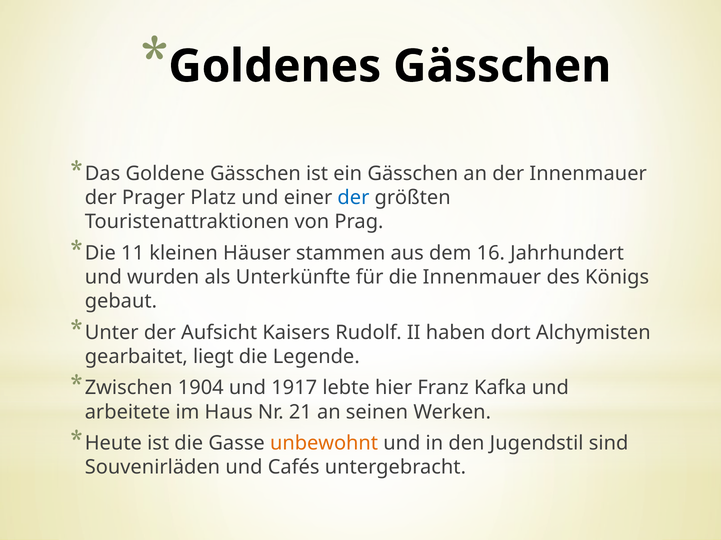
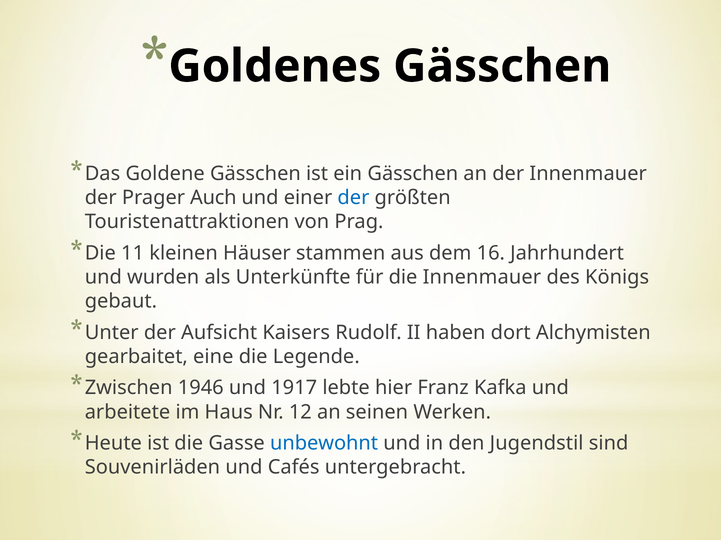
Platz: Platz -> Auch (213, 198)
liegt: liegt -> eine (213, 357)
1904: 1904 -> 1946 (201, 388)
21: 21 -> 12 (300, 412)
unbewohnt colour: orange -> blue (324, 444)
